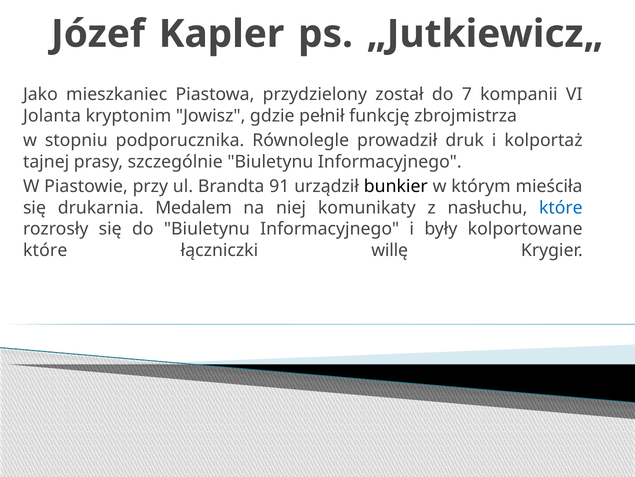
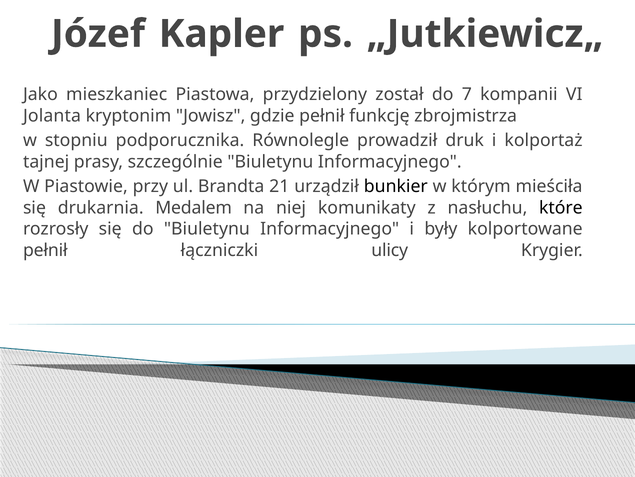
91: 91 -> 21 (279, 186)
które colour: blue -> black (561, 207)
które: które -> pełnił (45, 250)
willę: willę -> ulicy (390, 250)
